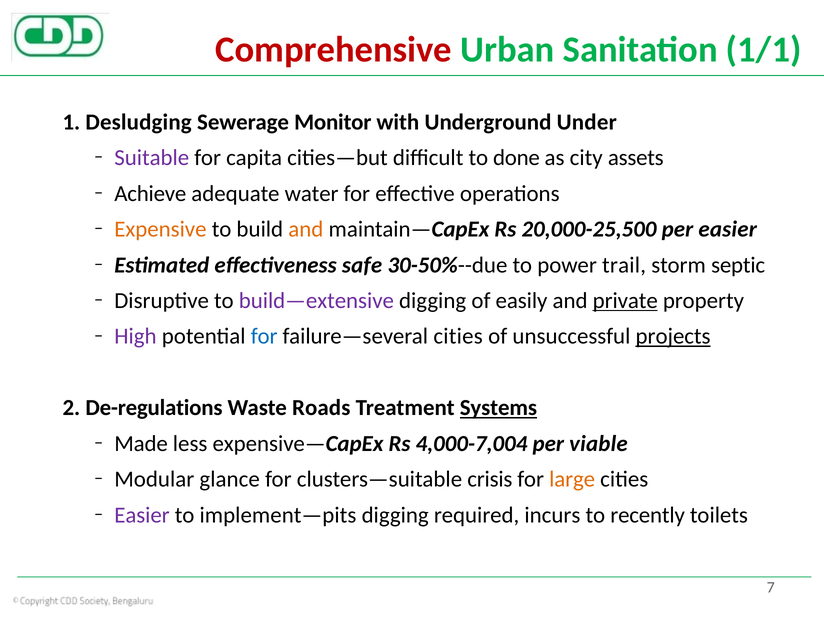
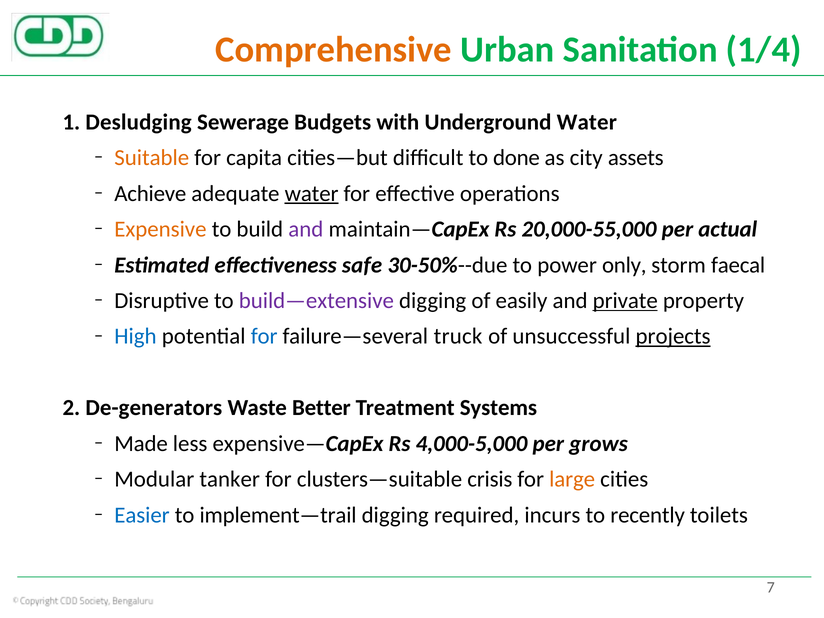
Comprehensive colour: red -> orange (334, 50)
1/1: 1/1 -> 1/4 (764, 50)
Monitor: Monitor -> Budgets (333, 122)
Underground Under: Under -> Water (587, 122)
Suitable colour: purple -> orange (152, 158)
water underline: none -> present (312, 194)
and colour: orange -> purple (306, 229)
20,000-25,500: 20,000-25,500 -> 20,000-55,000 (589, 229)
per easier: easier -> actual (728, 229)
trail: trail -> only (624, 265)
septic: septic -> faecal (738, 265)
High colour: purple -> blue (135, 336)
failure—several cities: cities -> truck (458, 336)
De-regulations: De-regulations -> De-generators (154, 408)
Roads: Roads -> Better (321, 408)
Systems underline: present -> none (498, 408)
4,000-7,004: 4,000-7,004 -> 4,000-5,000 (472, 444)
viable: viable -> grows (599, 444)
glance: glance -> tanker (230, 479)
Easier colour: purple -> blue (142, 515)
implement—pits: implement—pits -> implement—trail (278, 515)
